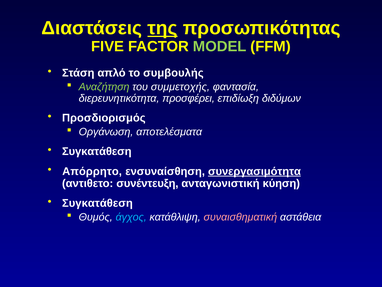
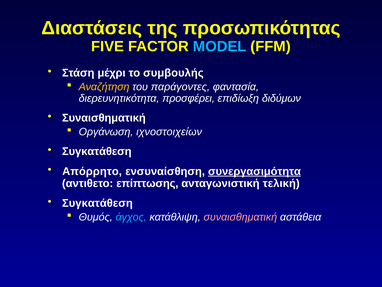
της underline: present -> none (162, 28)
MODEL colour: light green -> light blue (220, 46)
απλό: απλό -> μέχρι (112, 73)
Αναζήτηση colour: light green -> yellow (104, 87)
συμμετοχής: συμμετοχής -> παράγοντες (180, 87)
Προσδιορισμός: Προσδιορισμός -> Συναισθηματική (104, 118)
αποτελέσματα: αποτελέσματα -> ιχνοστοιχείων (169, 132)
συνέντευξη: συνέντευξη -> επίπτωσης (147, 183)
κύηση: κύηση -> τελική (281, 183)
